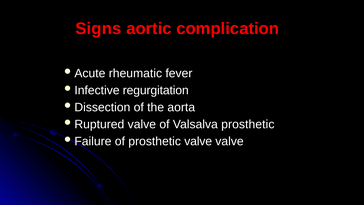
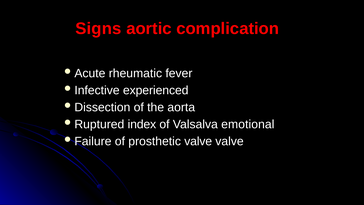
regurgitation: regurgitation -> experienced (156, 90)
valve: valve -> index (142, 124)
Valsalva prosthetic: prosthetic -> emotional (248, 124)
